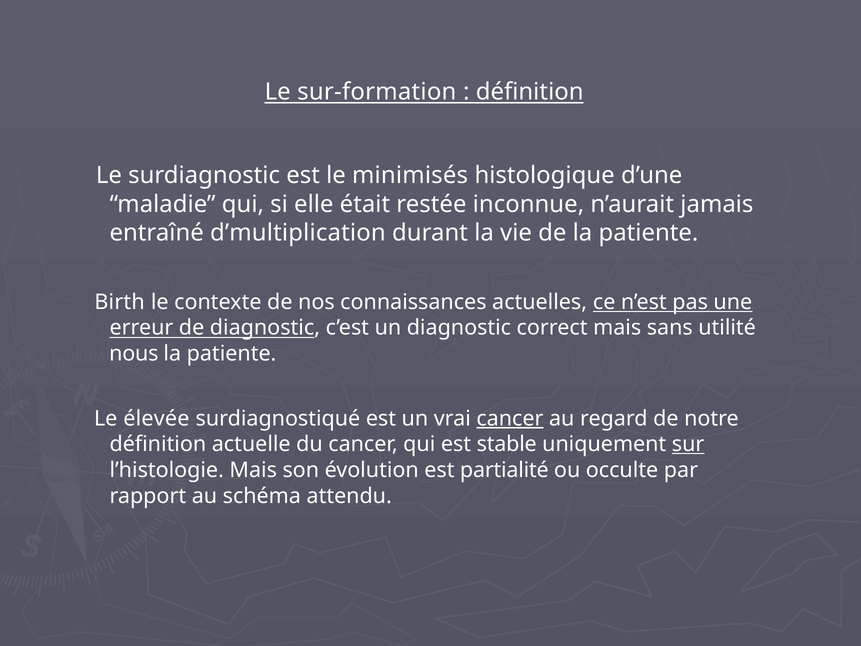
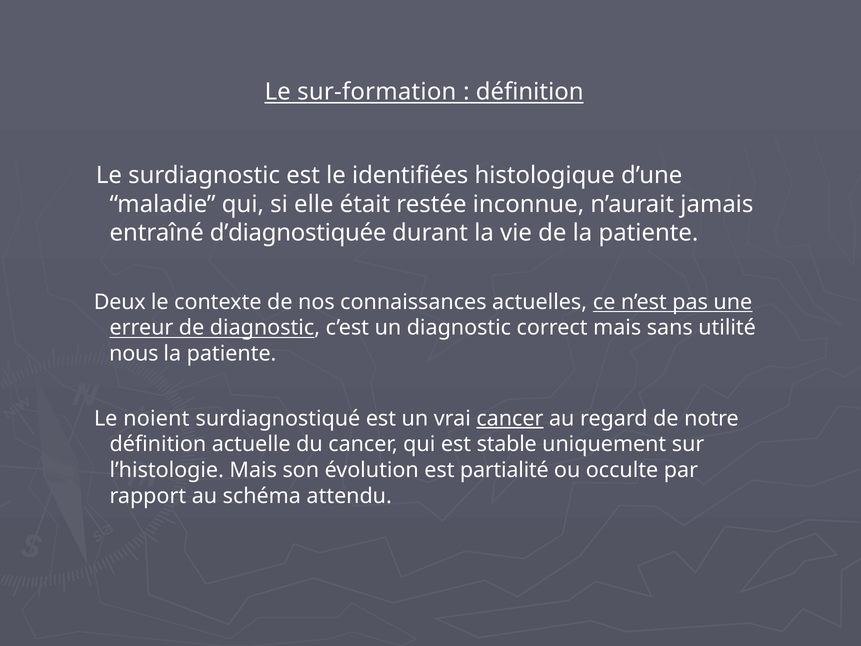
minimisés: minimisés -> identifiées (410, 175)
d’multiplication: d’multiplication -> d’diagnostiquée (298, 233)
Birth: Birth -> Deux (120, 302)
élevée: élevée -> noient (156, 418)
sur underline: present -> none (688, 444)
